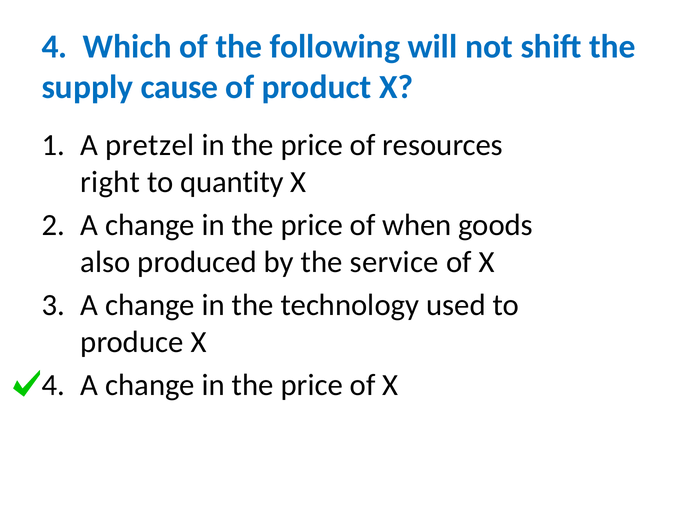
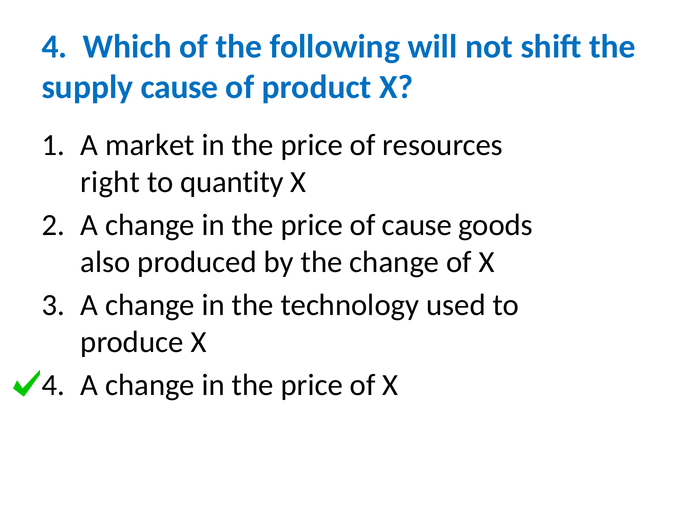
pretzel: pretzel -> market (150, 145)
of when: when -> cause (417, 225)
the service: service -> change (394, 262)
